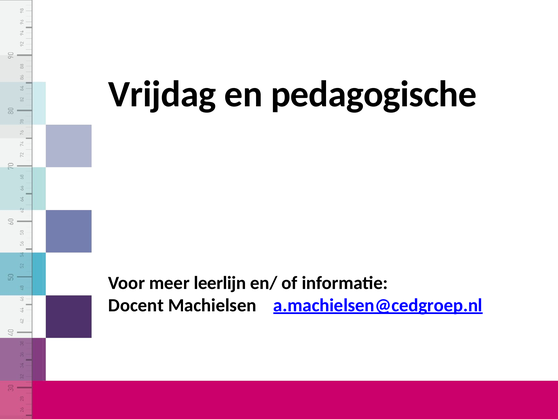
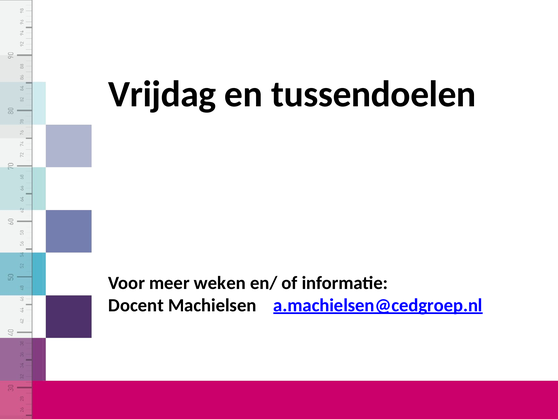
pedagogische: pedagogische -> tussendoelen (374, 94)
leerlijn: leerlijn -> weken (220, 283)
